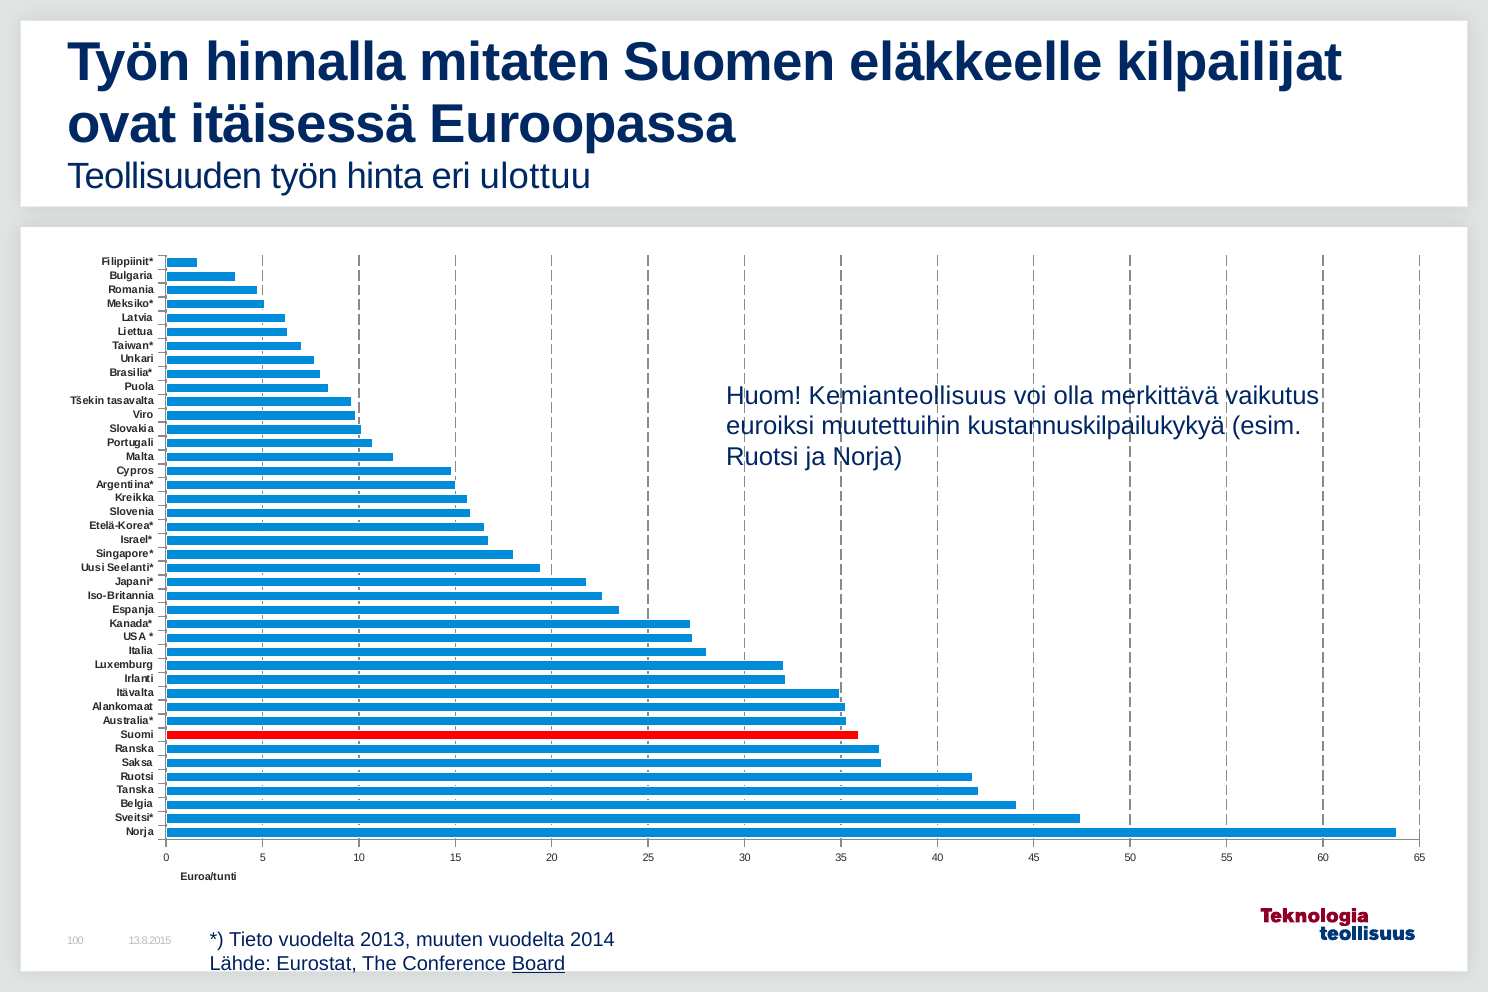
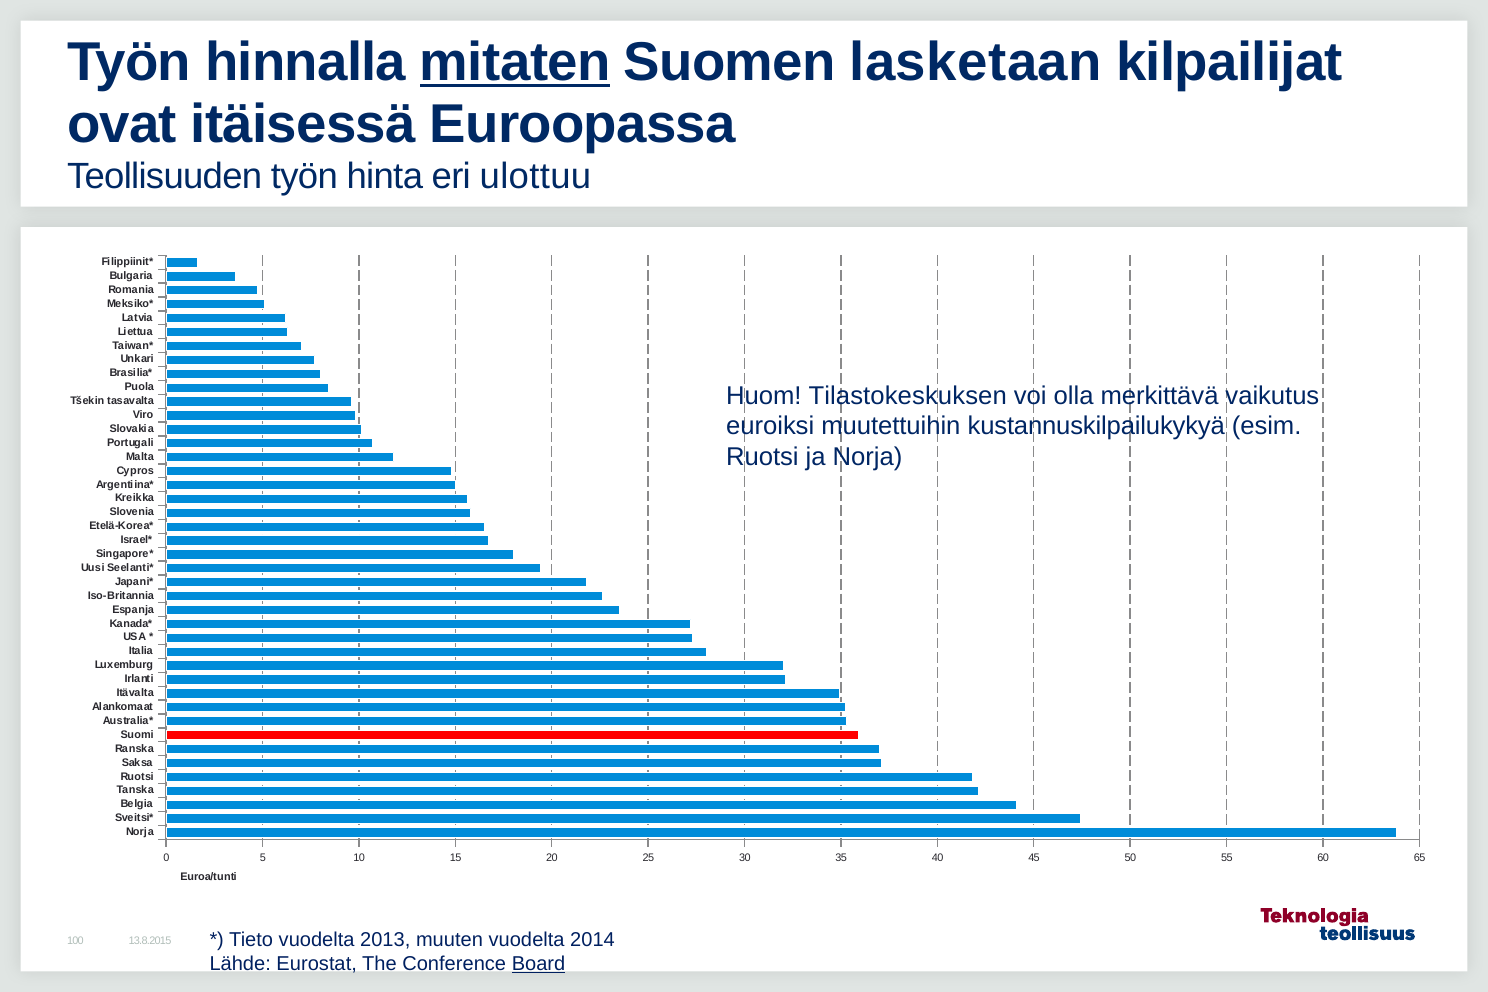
mitaten underline: none -> present (515, 62)
eläkkeelle: eläkkeelle -> lasketaan (976, 62)
Kemianteollisuus: Kemianteollisuus -> Tilastokeskuksen (908, 396)
